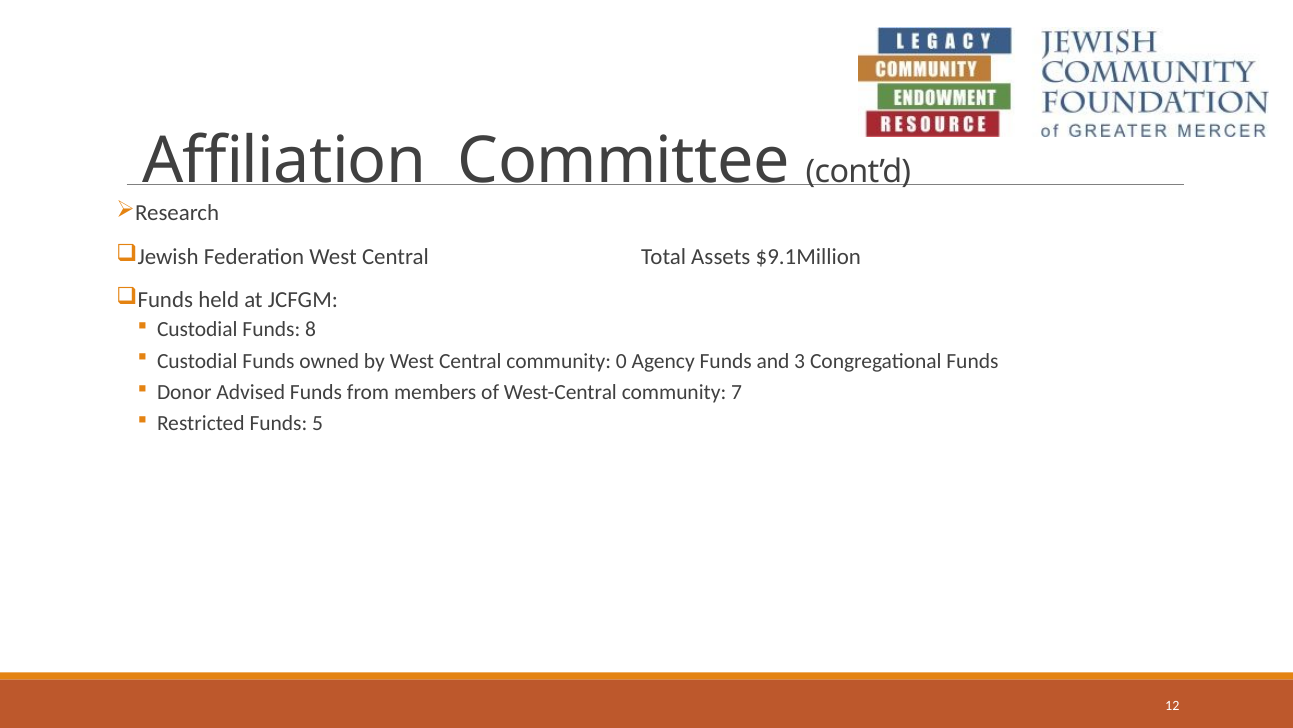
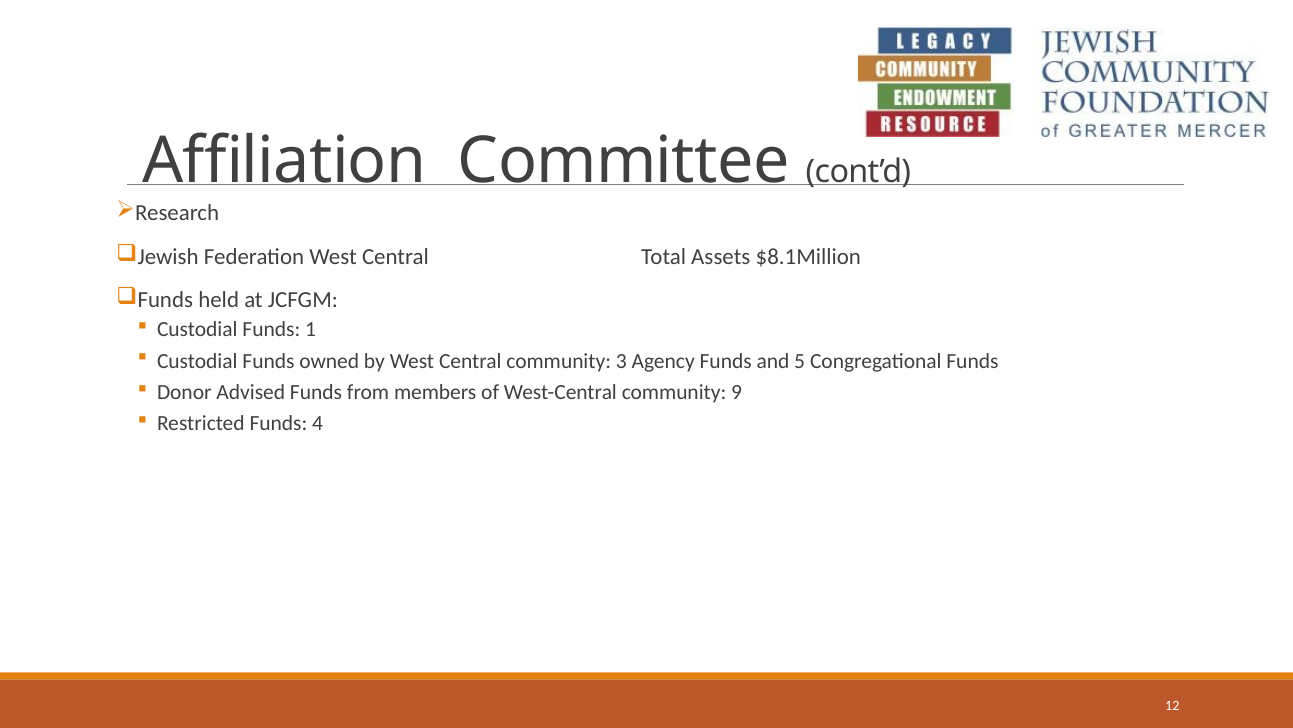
$9.1Million: $9.1Million -> $8.1Million (808, 256)
8: 8 -> 1 (311, 329)
0: 0 -> 3 (621, 361)
3: 3 -> 5 (800, 361)
7: 7 -> 9 (737, 392)
5: 5 -> 4 (318, 423)
